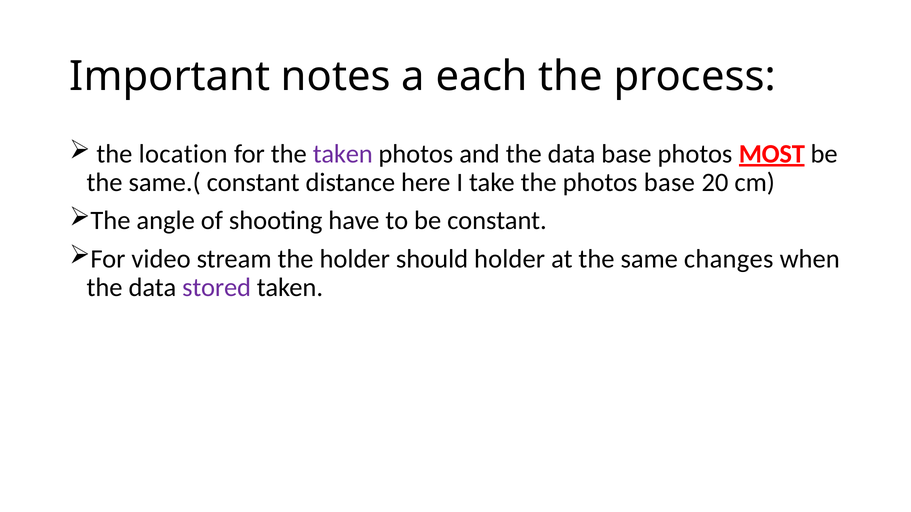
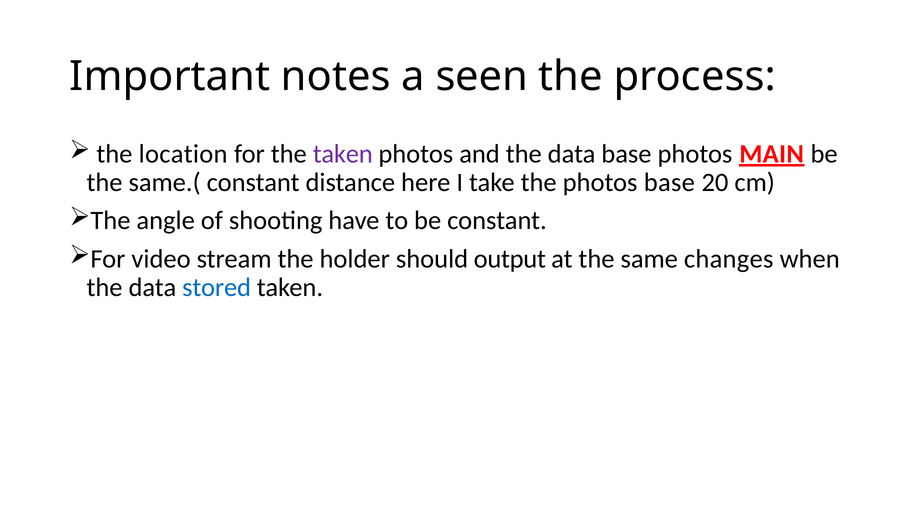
each: each -> seen (482, 77)
MOST: MOST -> MAIN (772, 154)
should holder: holder -> output (510, 259)
stored colour: purple -> blue (217, 288)
